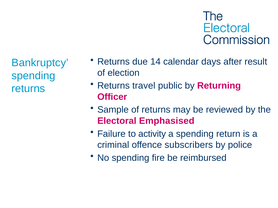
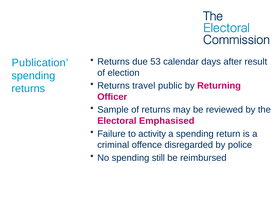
14: 14 -> 53 (155, 62)
Bankruptcy: Bankruptcy -> Publication (40, 63)
subscribers: subscribers -> disregarded (189, 145)
fire: fire -> still (158, 158)
